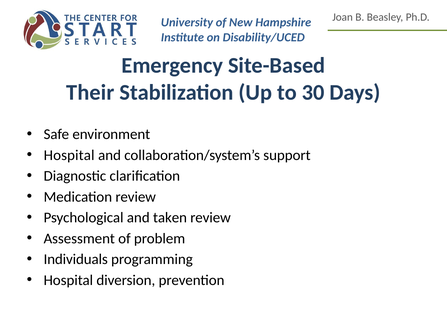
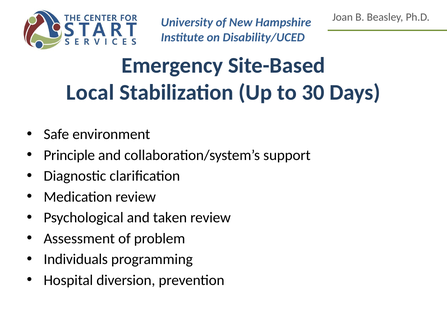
Their: Their -> Local (90, 92)
Hospital: Hospital -> Principle (69, 155)
